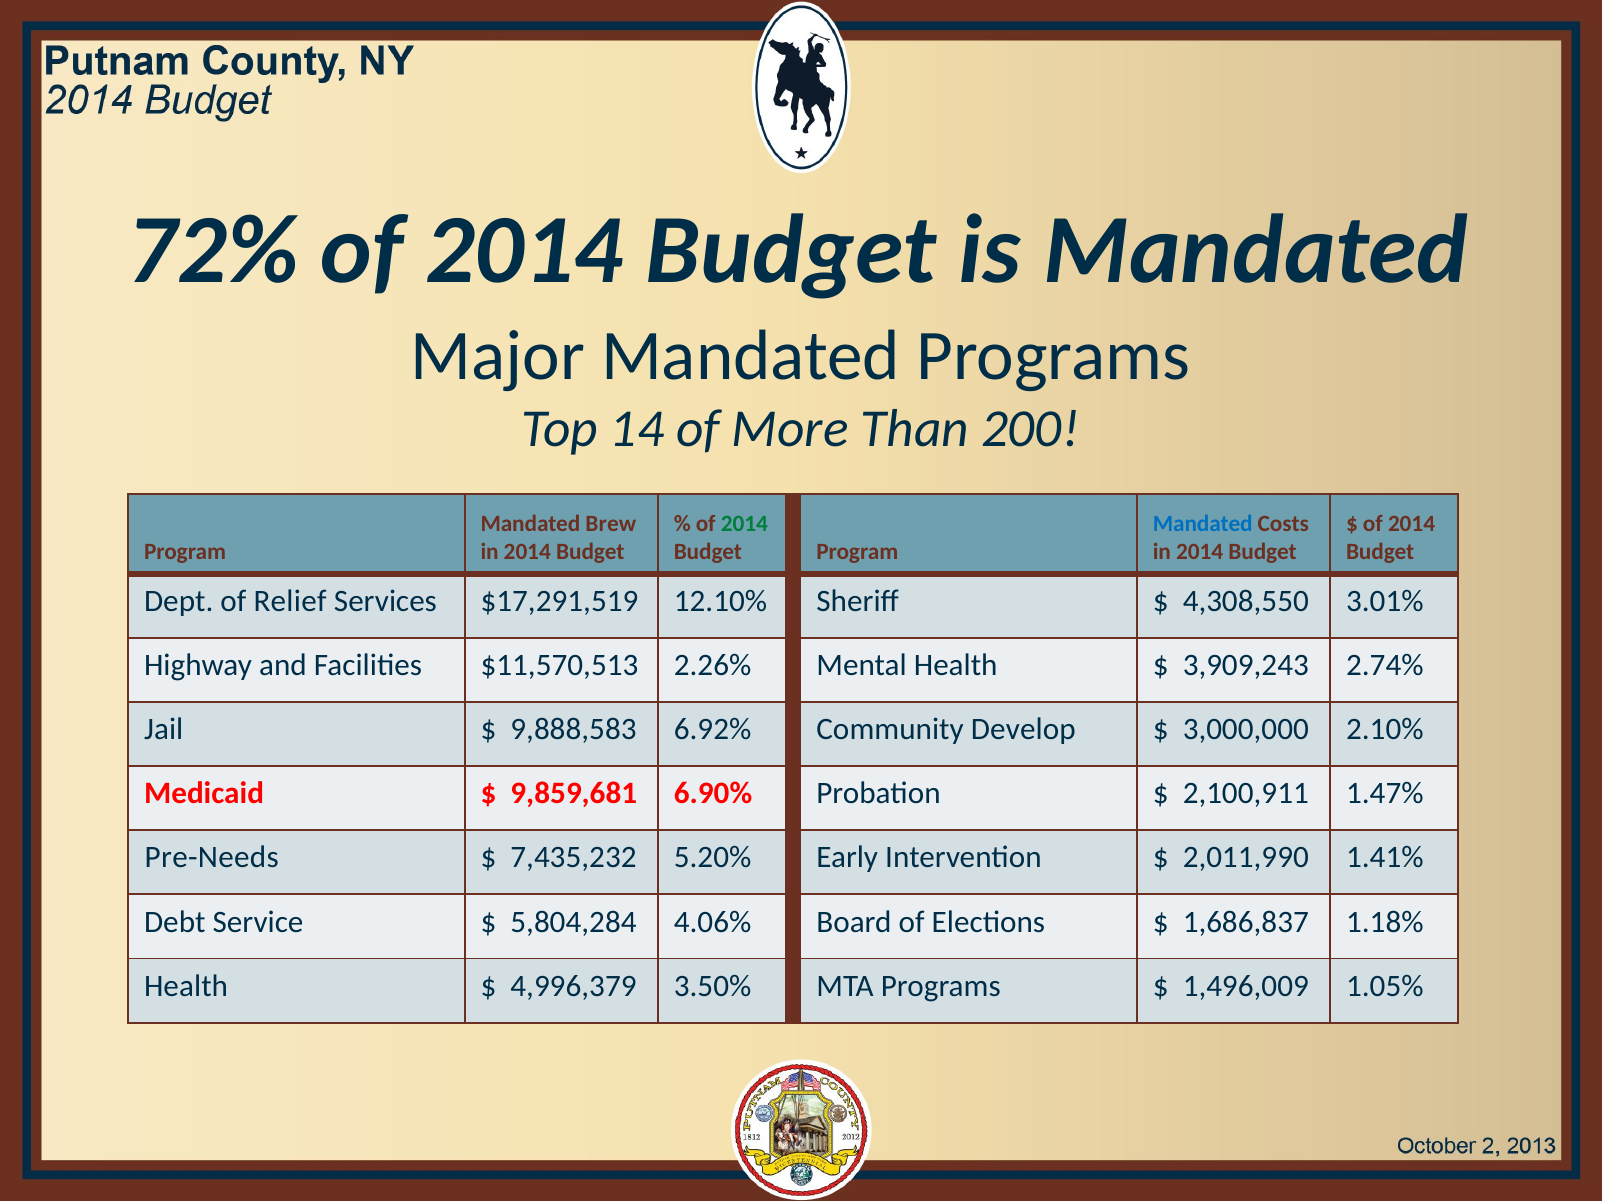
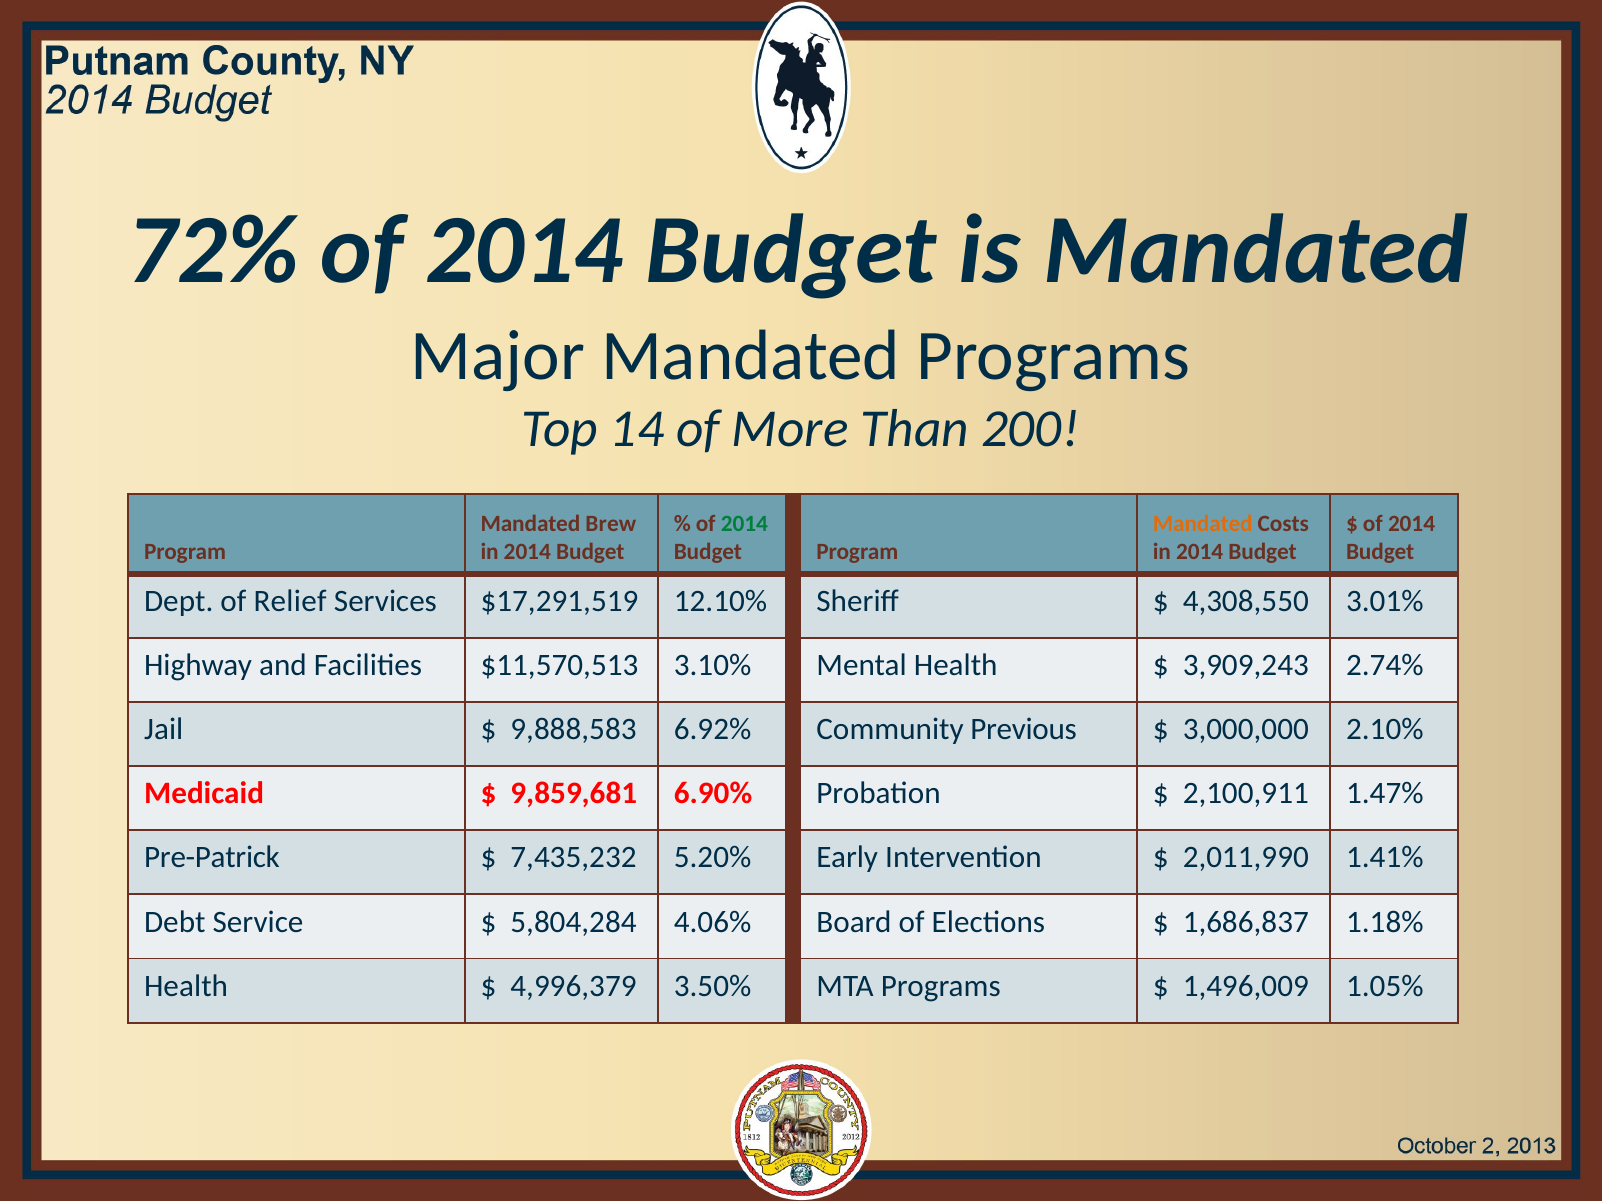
Mandated colour: blue -> orange (1203, 524)
2.26%: 2.26% -> 3.10% (713, 666)
Develop: Develop -> Previous (1024, 730)
Pre-Needs: Pre-Needs -> Pre-Patrick (212, 858)
